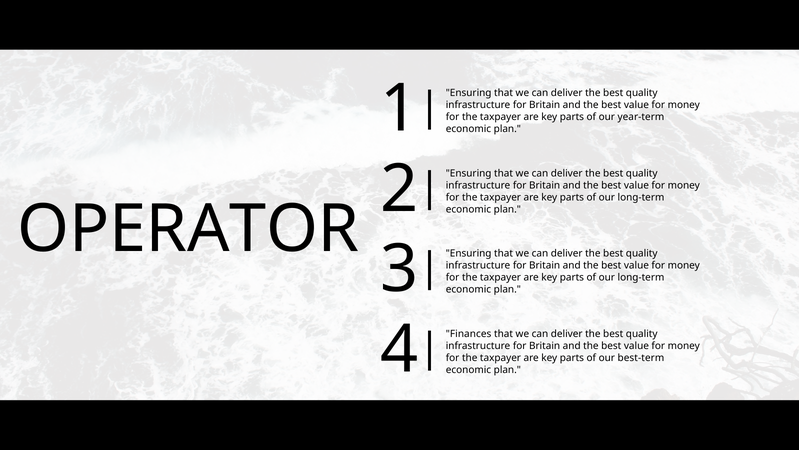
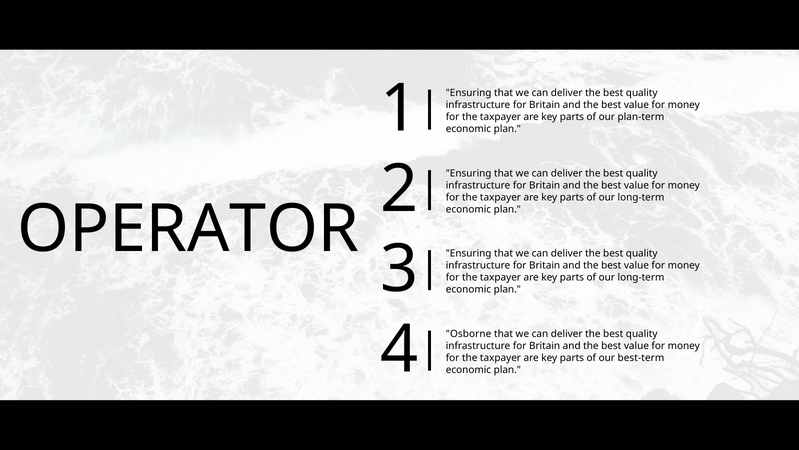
year-term: year-term -> plan-term (641, 117)
Finances: Finances -> Osborne (469, 333)
